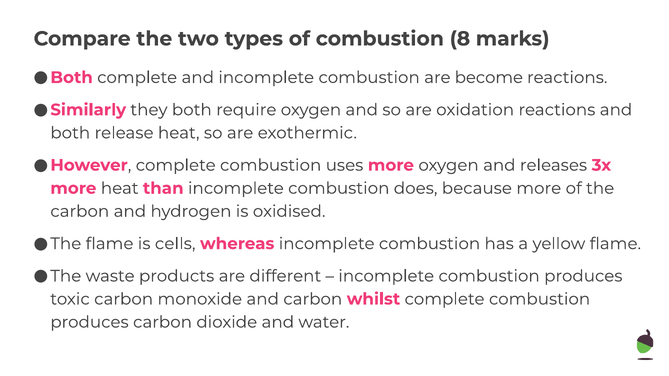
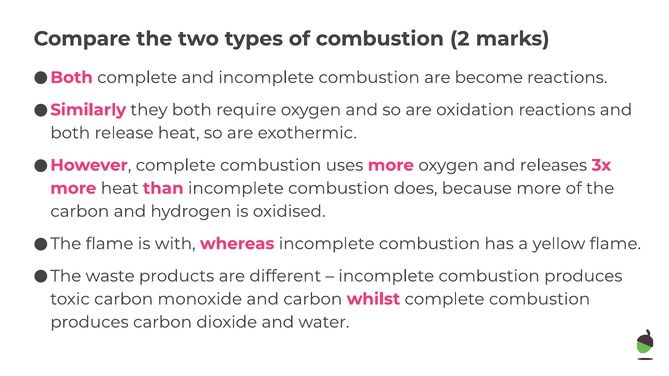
8: 8 -> 2 (460, 39)
cells: cells -> with (175, 244)
